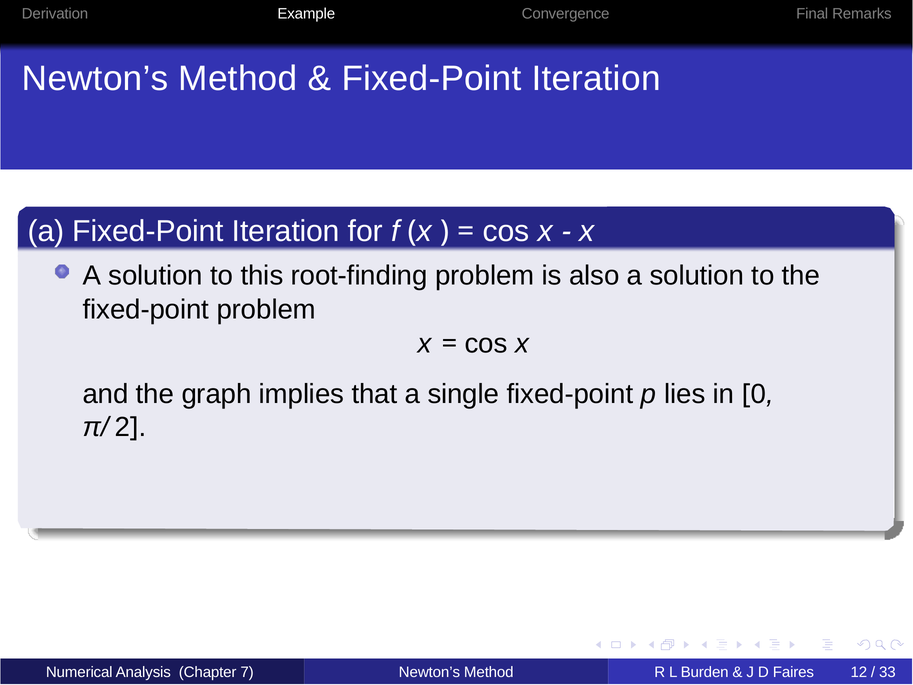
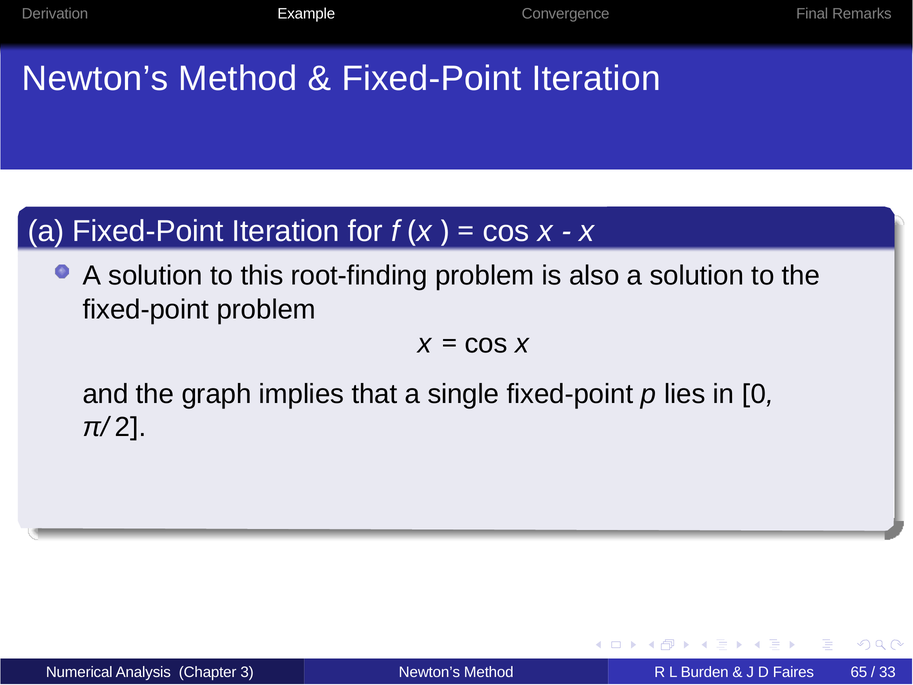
7: 7 -> 3 (247, 672)
12: 12 -> 65 (859, 672)
